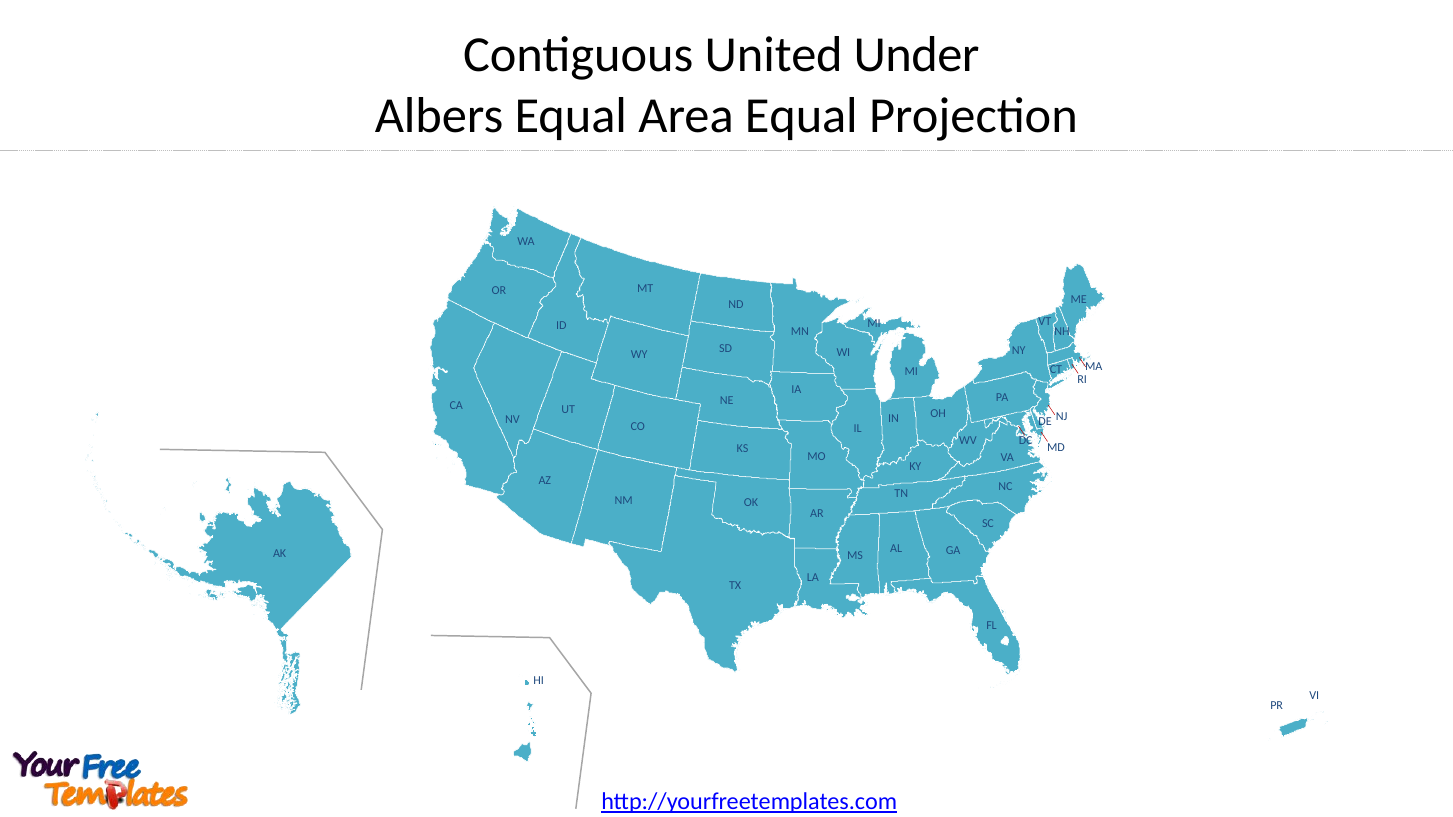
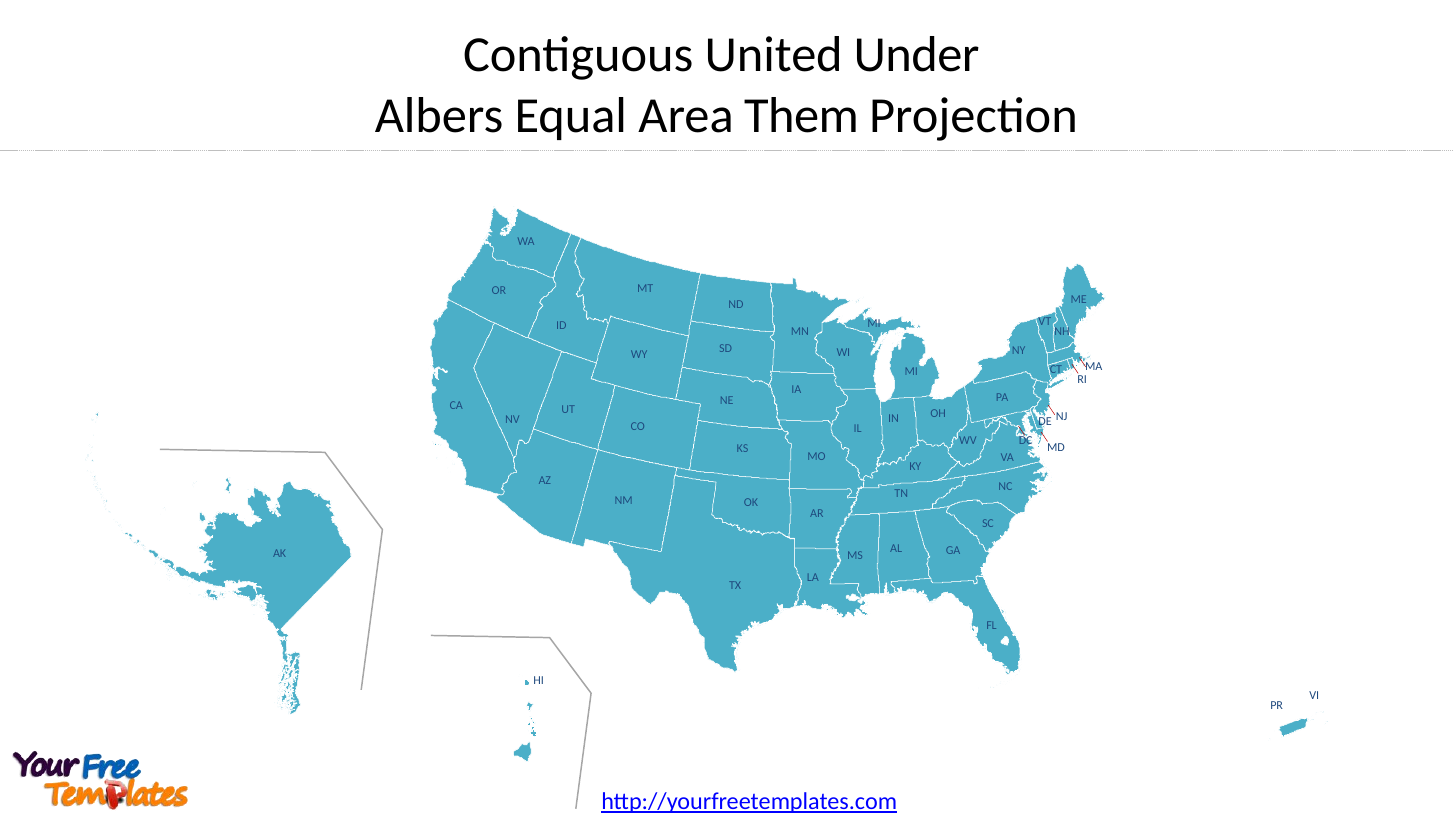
Area Equal: Equal -> Them (802, 116)
